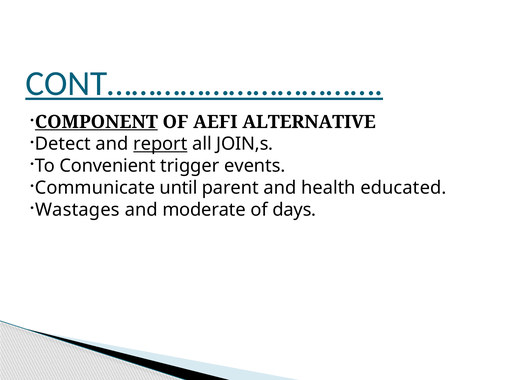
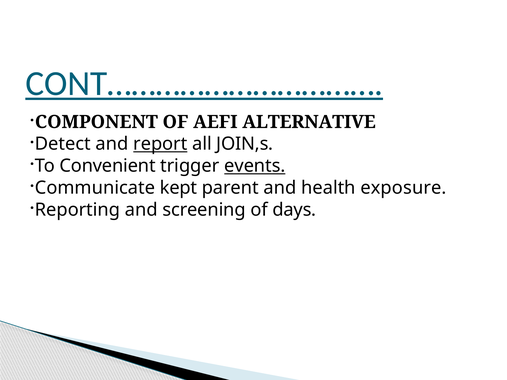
COMPONENT underline: present -> none (96, 122)
events underline: none -> present (255, 166)
until: until -> kept (179, 188)
educated: educated -> exposure (403, 188)
Wastages: Wastages -> Reporting (77, 210)
moderate: moderate -> screening (204, 210)
